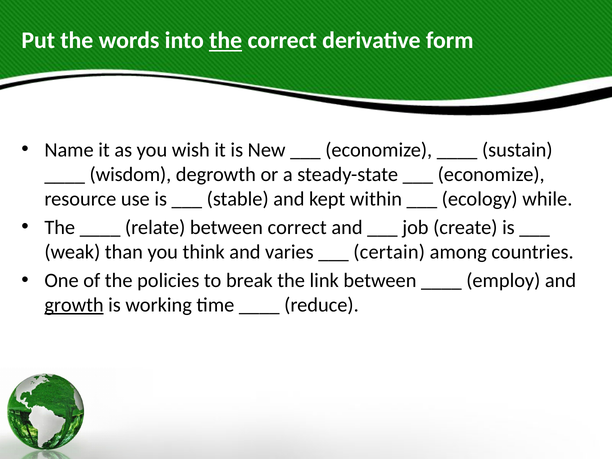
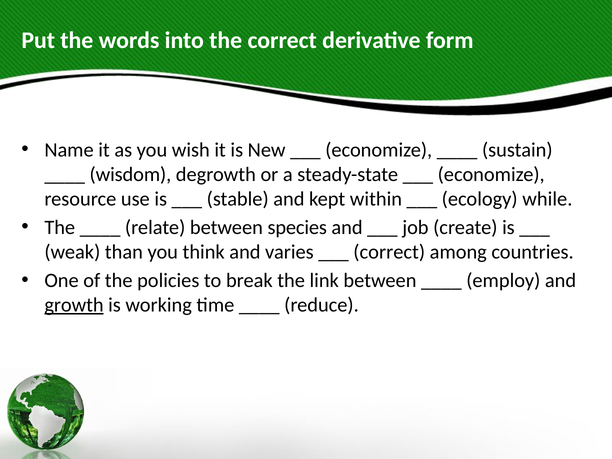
the underline: present -> none (226, 41)
between correct: correct -> species (297, 227)
certain: certain -> correct (389, 252)
